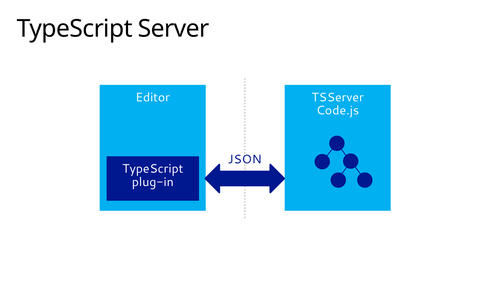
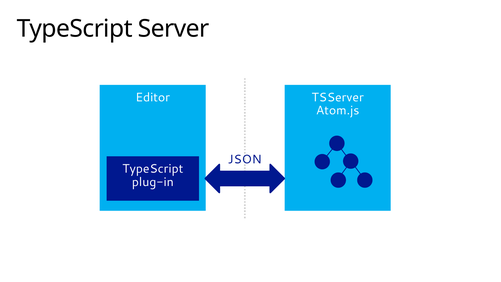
Code.js: Code.js -> Atom.js (338, 110)
